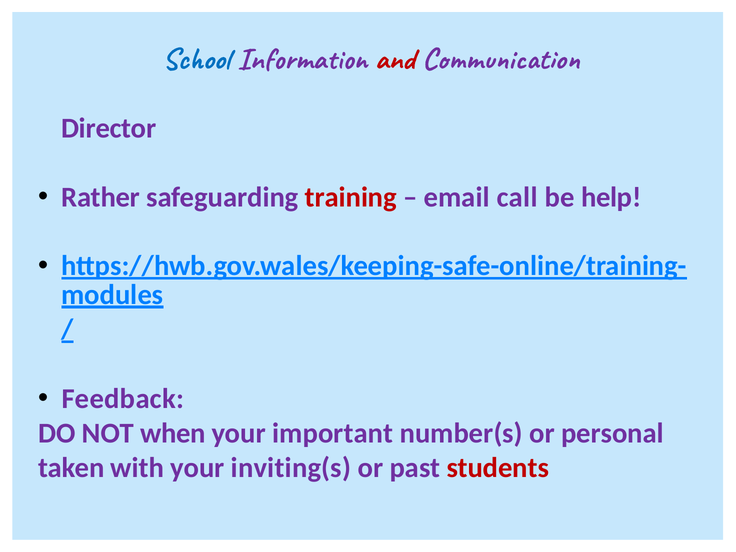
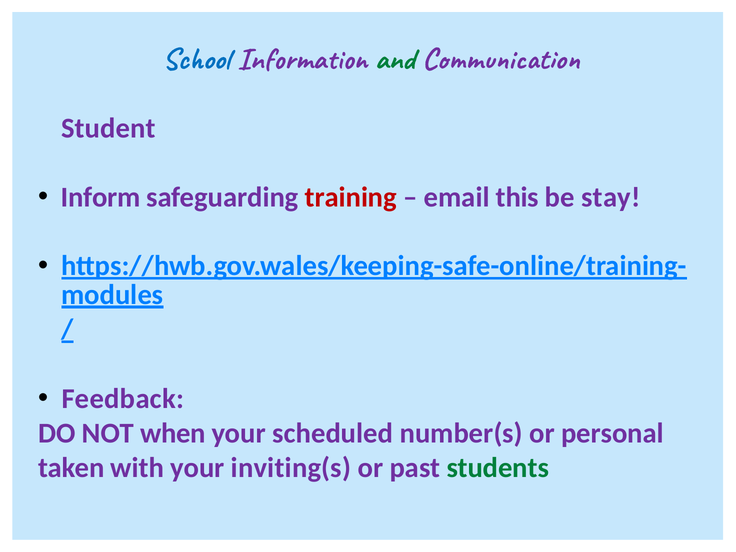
and colour: red -> green (395, 59)
Director: Director -> Student (108, 128)
Rather: Rather -> Inform (101, 197)
call: call -> this (517, 197)
help: help -> stay (611, 197)
important: important -> scheduled (333, 433)
students colour: red -> green (498, 468)
